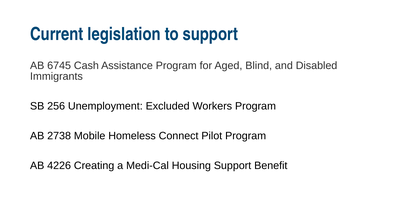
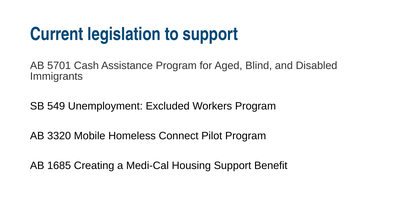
6745: 6745 -> 5701 (59, 66)
256: 256 -> 549 (56, 106)
2738: 2738 -> 3320 (59, 136)
4226: 4226 -> 1685 (59, 165)
